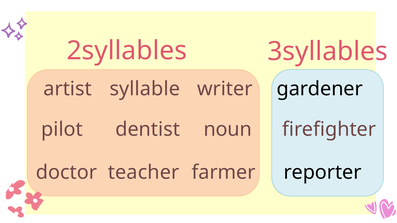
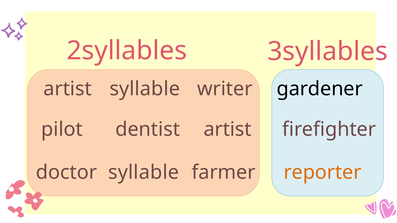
dentist noun: noun -> artist (228, 130)
doctor teacher: teacher -> syllable (144, 173)
reporter colour: black -> orange (322, 173)
